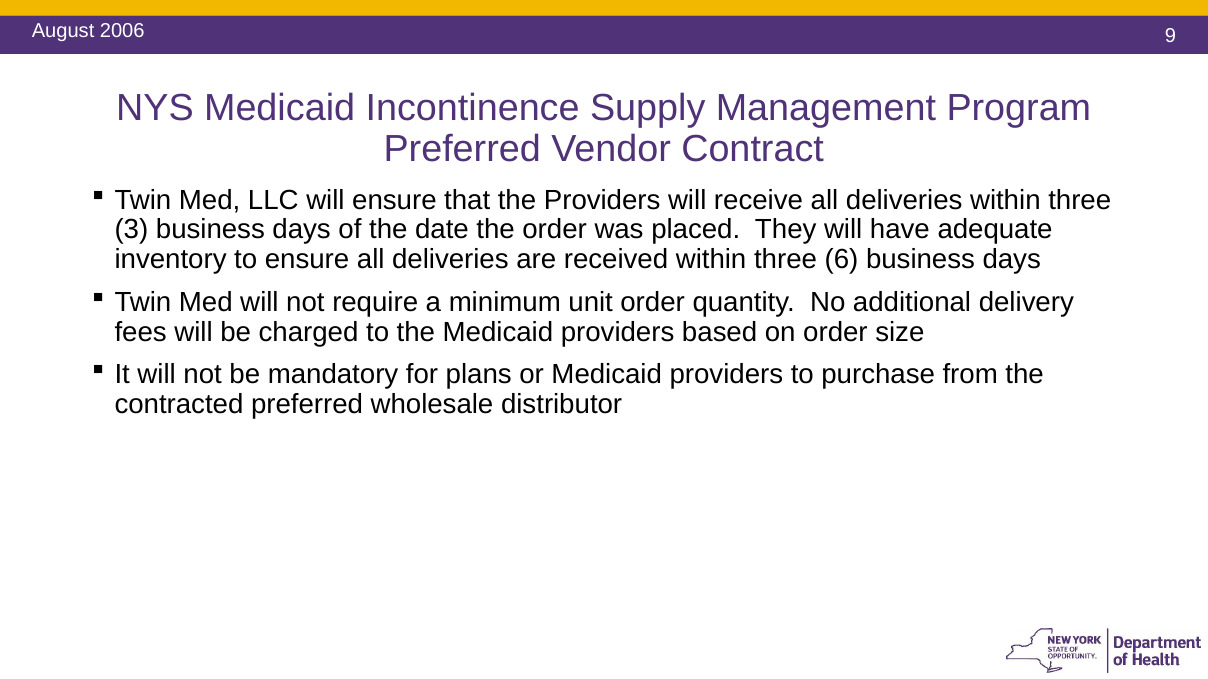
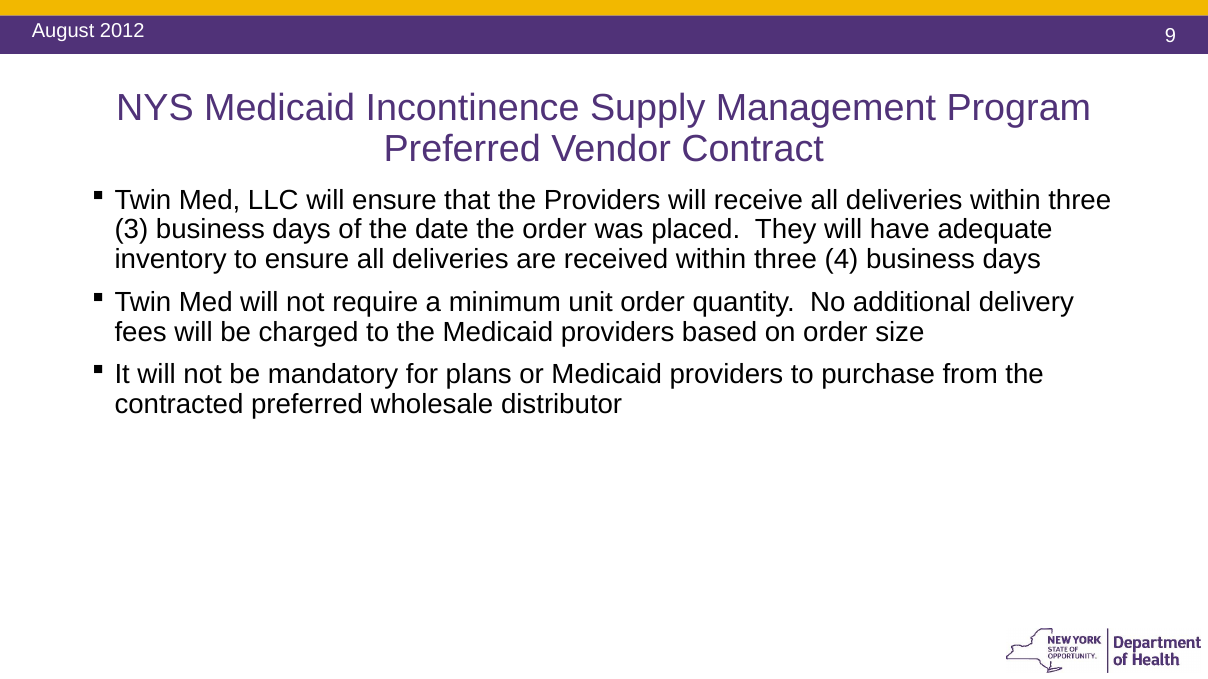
2006: 2006 -> 2012 (122, 31)
6: 6 -> 4 (842, 260)
